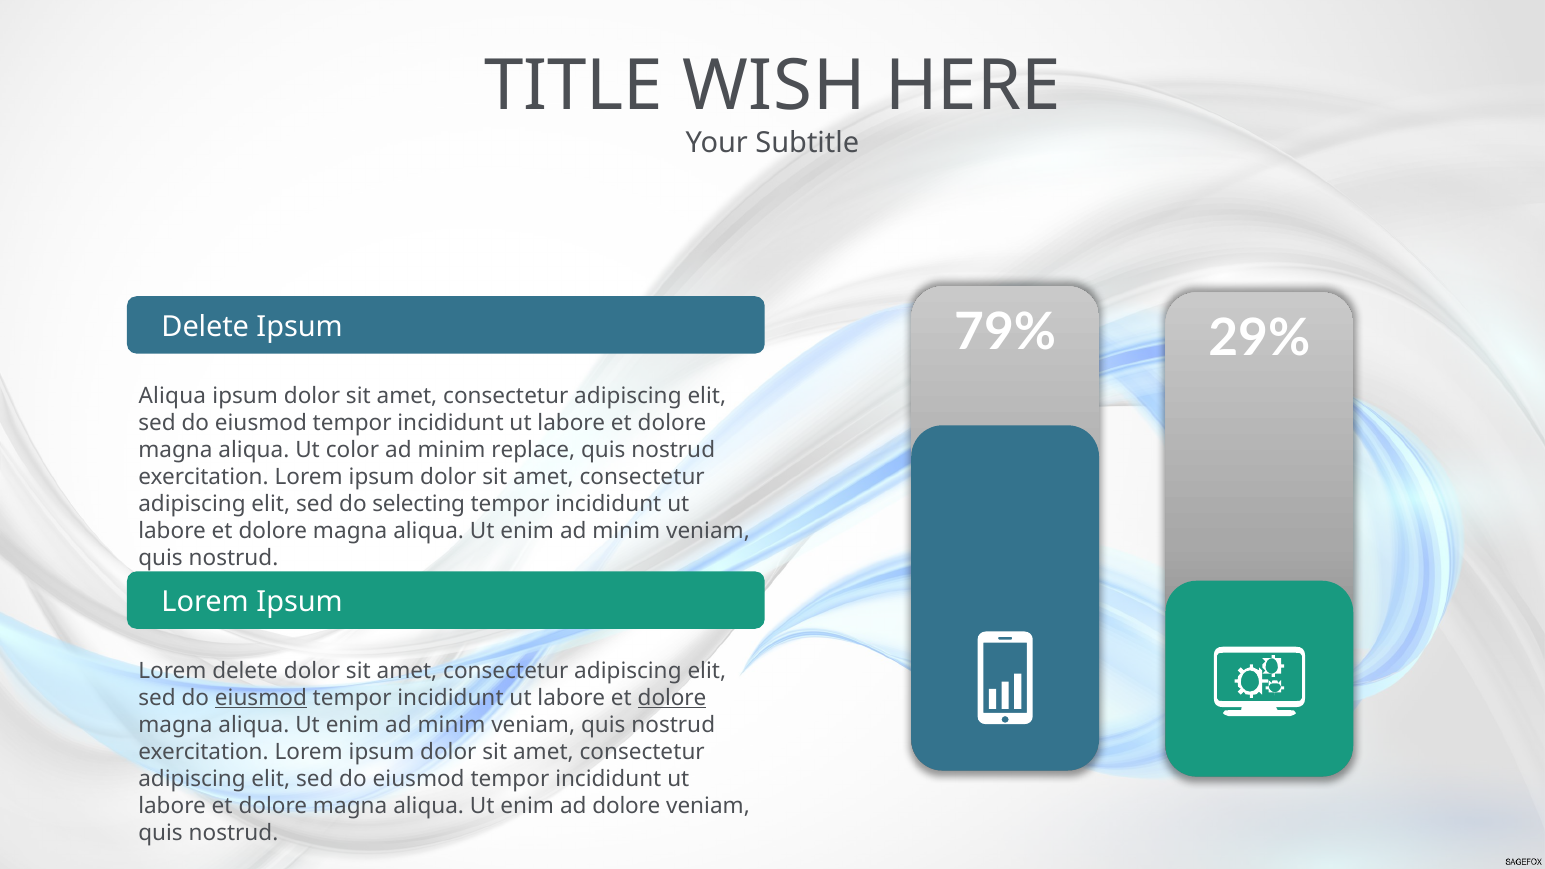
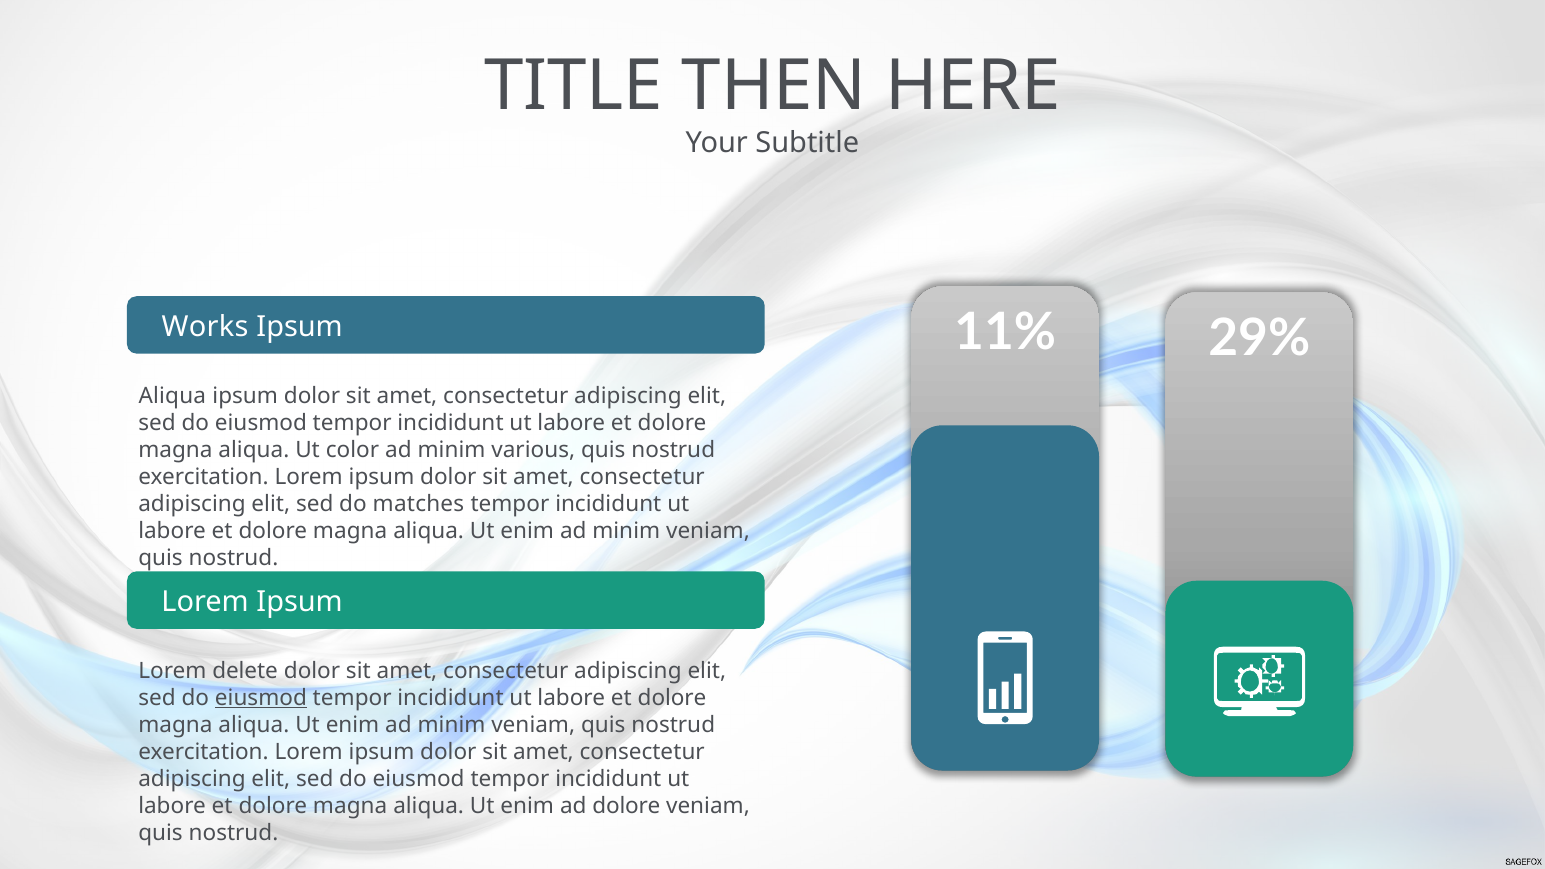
WISH: WISH -> THEN (774, 86)
79%: 79% -> 11% (1005, 333)
Delete: Delete -> Works (205, 327)
replace: replace -> various (533, 450)
selecting: selecting -> matches (418, 504)
dolore underline: present -> none (672, 698)
